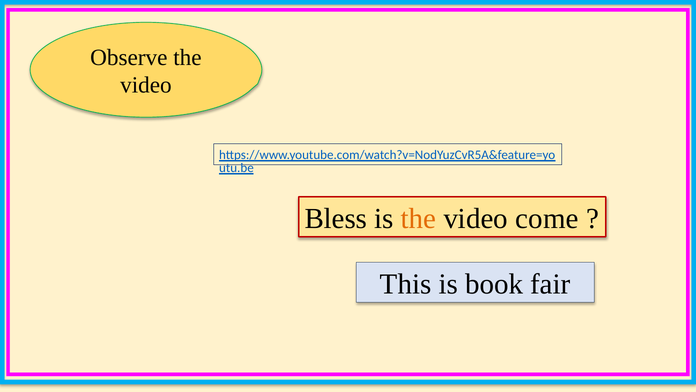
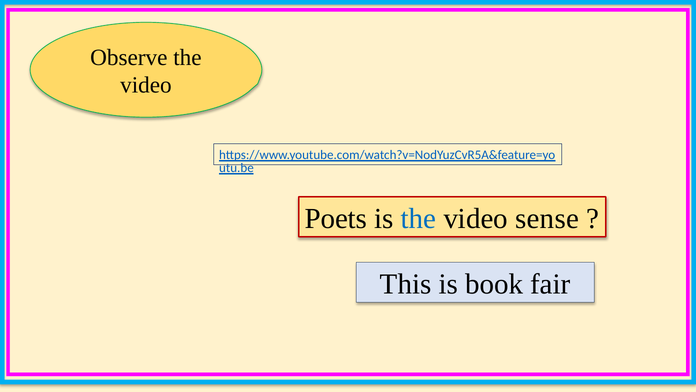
Bless: Bless -> Poets (336, 219)
the colour: orange -> blue (419, 219)
come: come -> sense (547, 219)
